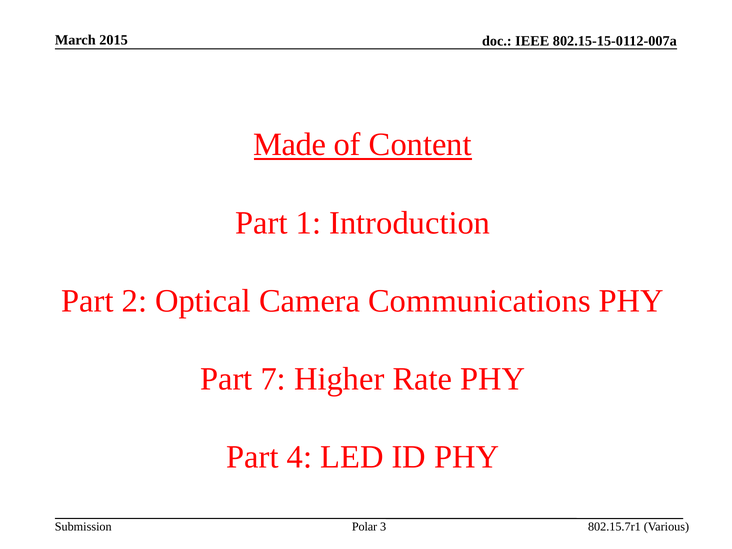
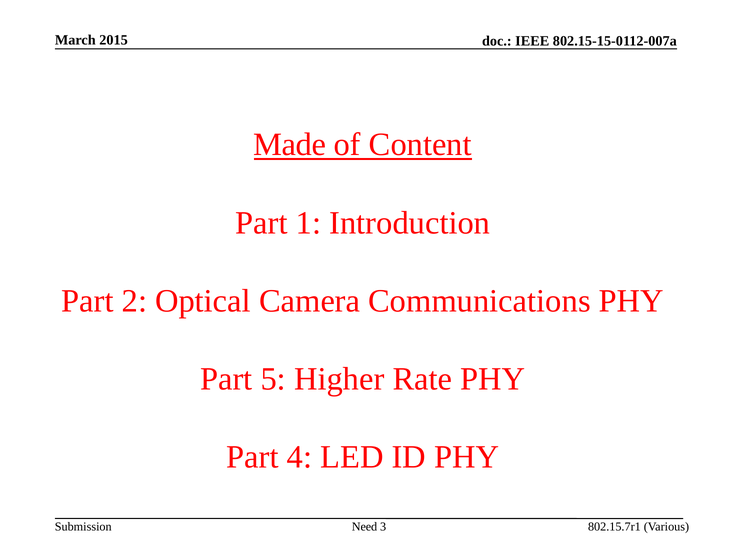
7: 7 -> 5 (273, 379)
Polar: Polar -> Need (364, 527)
